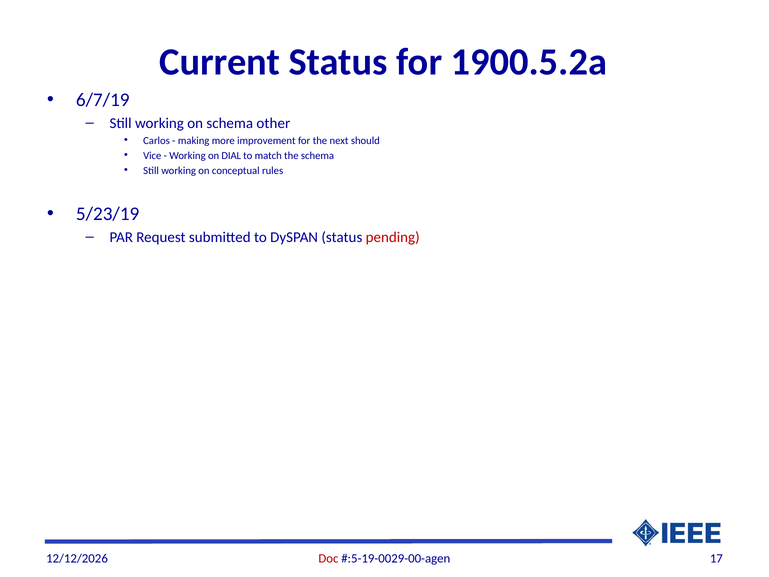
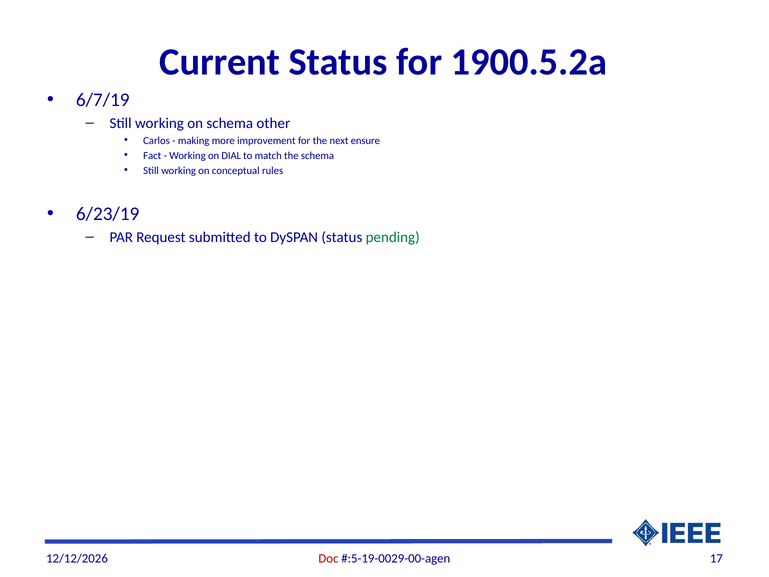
should: should -> ensure (365, 140)
Vice: Vice -> Fact (152, 155)
5/23/19: 5/23/19 -> 6/23/19 (108, 214)
pending colour: red -> green (393, 237)
